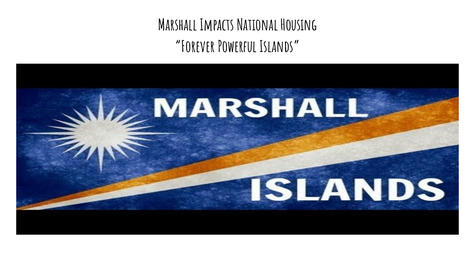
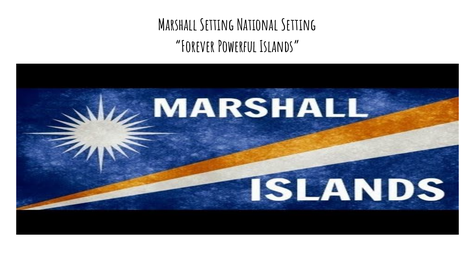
Marshall Impacts: Impacts -> Setting (217, 25)
National Housing: Housing -> Setting (299, 25)
